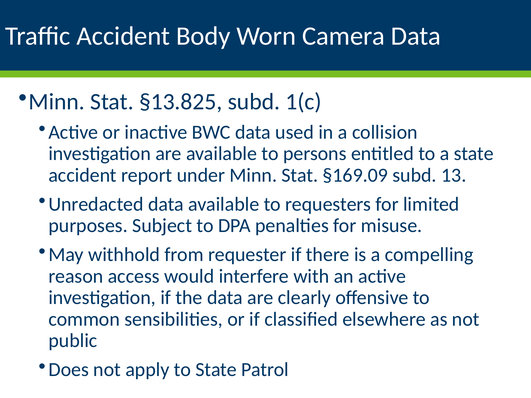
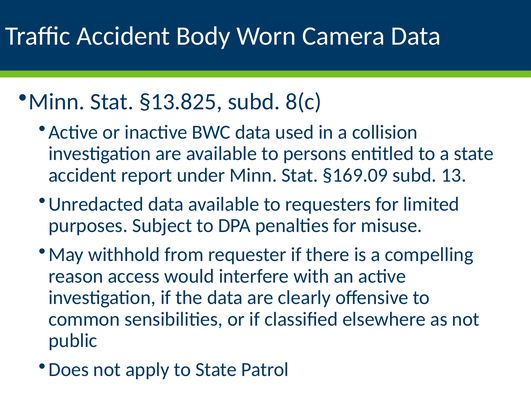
1(c: 1(c -> 8(c (304, 102)
